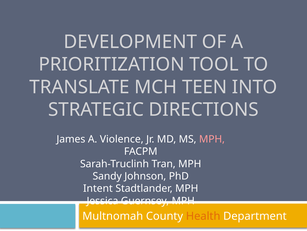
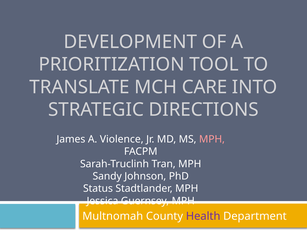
TEEN: TEEN -> CARE (205, 87)
Intent: Intent -> Status (98, 188)
Health colour: orange -> purple (203, 215)
